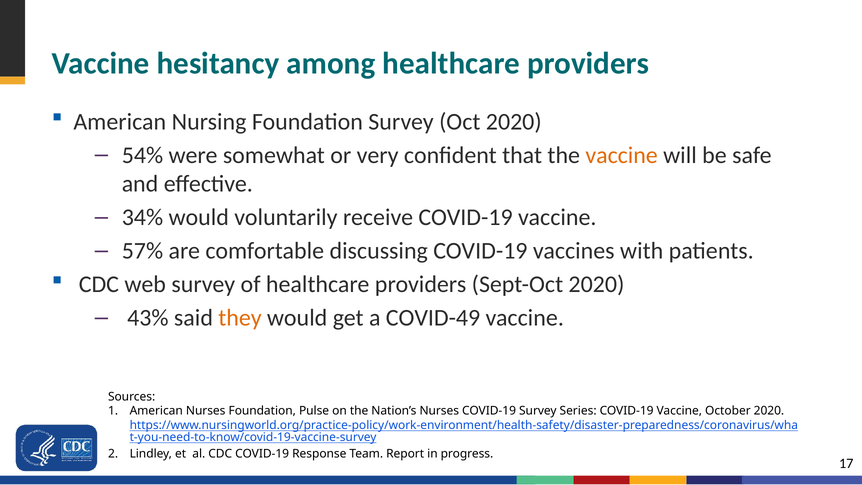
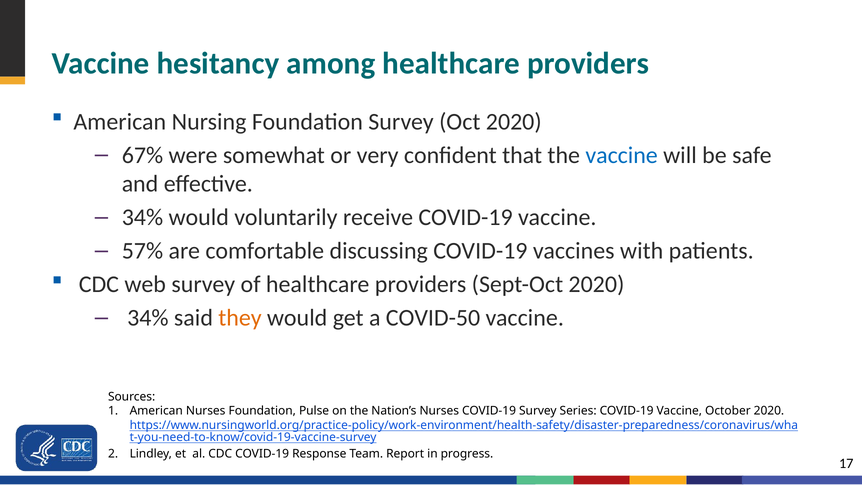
54%: 54% -> 67% (142, 155)
vaccine colour: orange -> blue (622, 155)
43%: 43% -> 34% (148, 318)
COVID-49: COVID-49 -> COVID-50 (433, 318)
